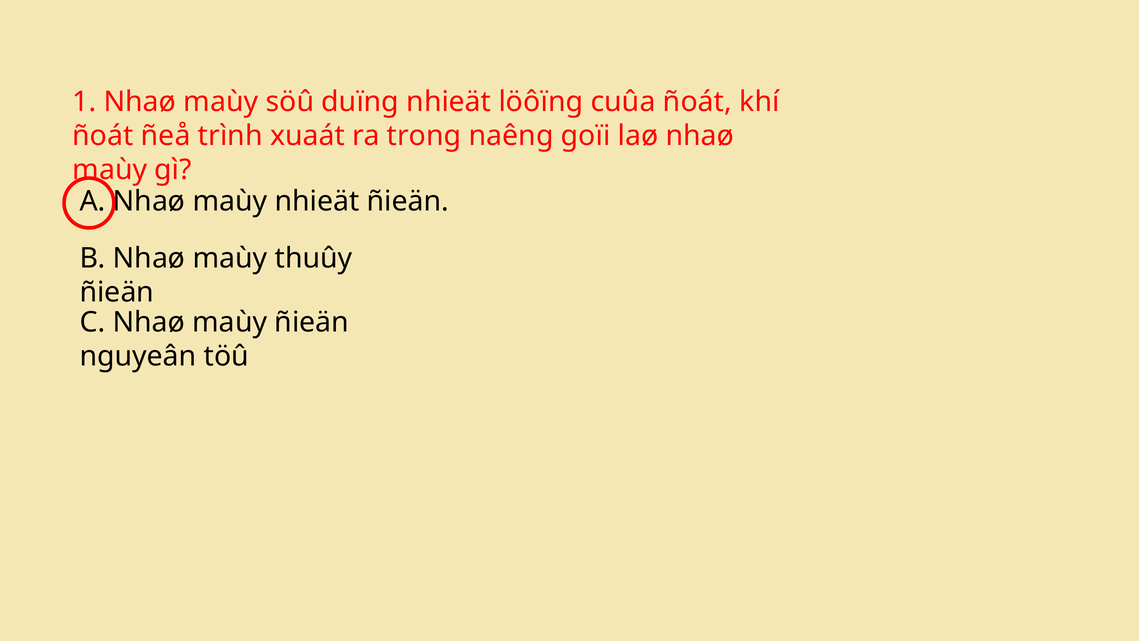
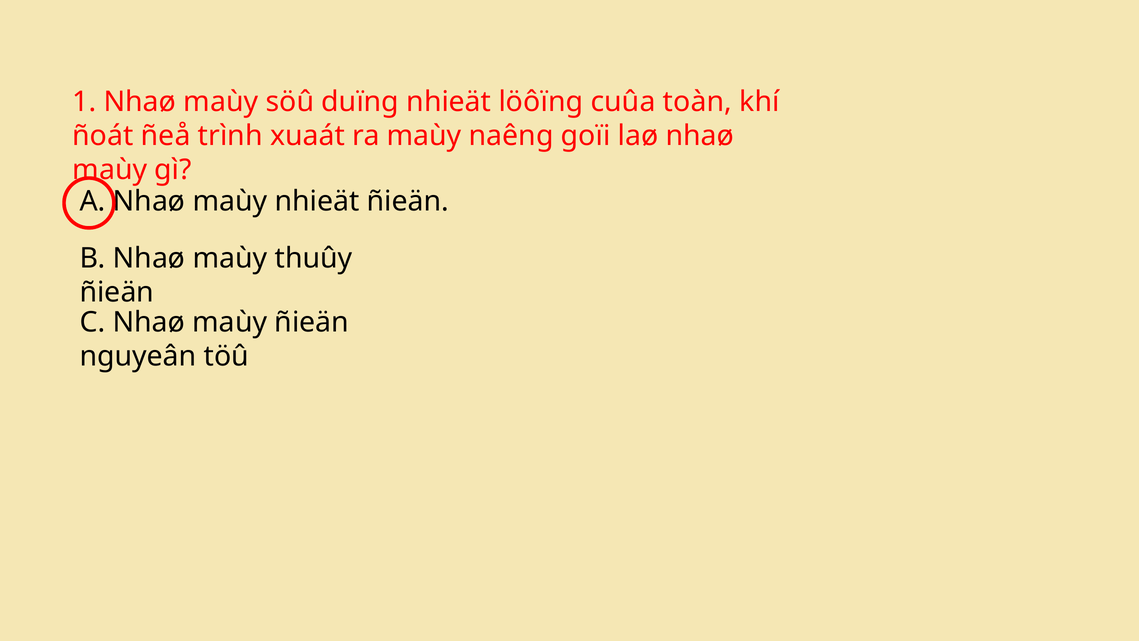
cuûa ñoát: ñoát -> toàn (697, 102)
ra trong: trong -> maùy (424, 136)
